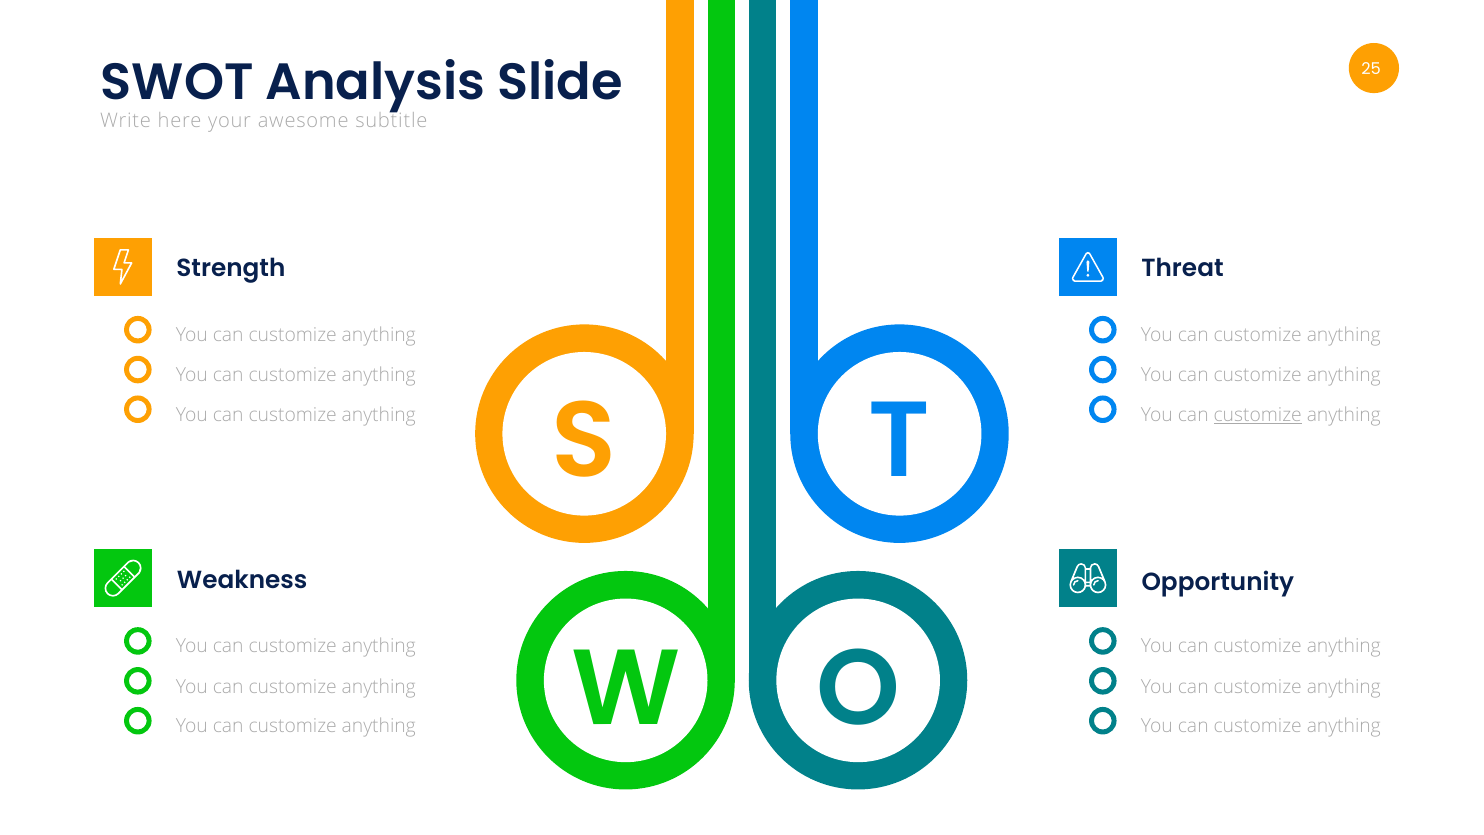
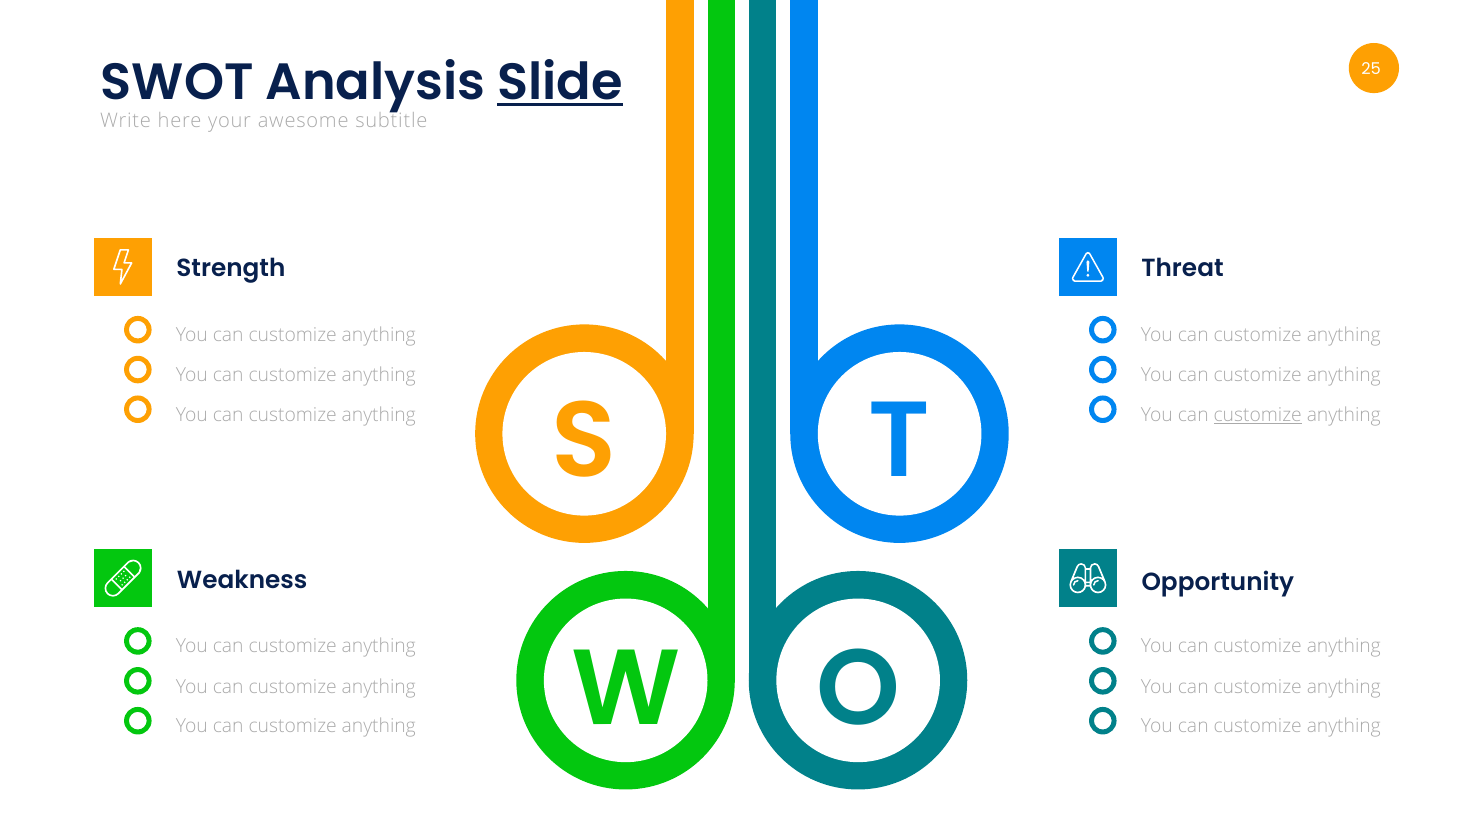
Slide underline: none -> present (560, 82)
